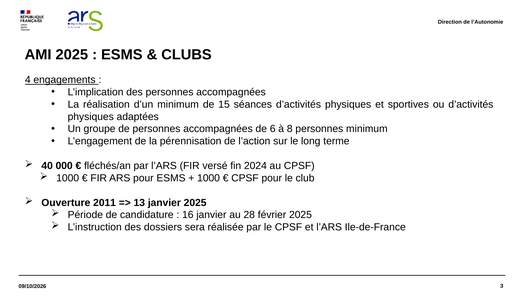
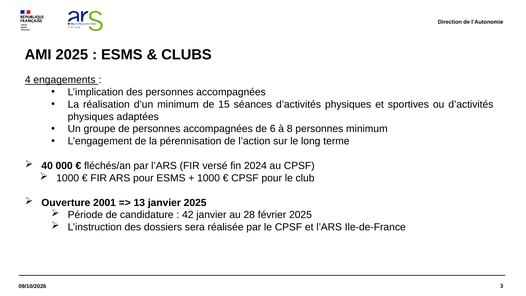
2011: 2011 -> 2001 (105, 203)
16: 16 -> 42 (188, 215)
